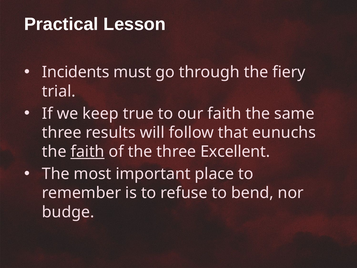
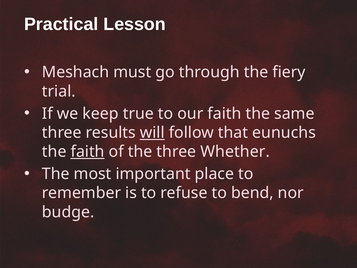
Incidents: Incidents -> Meshach (76, 72)
will underline: none -> present (152, 132)
Excellent: Excellent -> Whether (235, 152)
